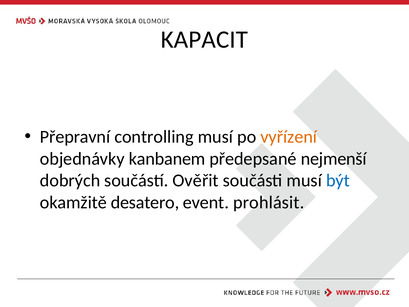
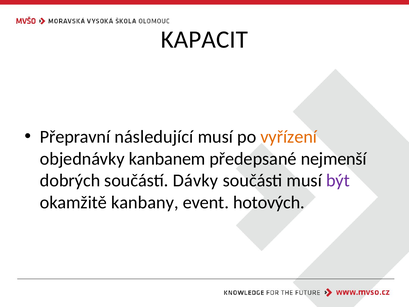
controlling: controlling -> následující (154, 137)
Ověřit: Ověřit -> Dávky (196, 180)
být colour: blue -> purple (338, 180)
desatero: desatero -> kanbany (145, 202)
prohlásit: prohlásit -> hotových (269, 202)
